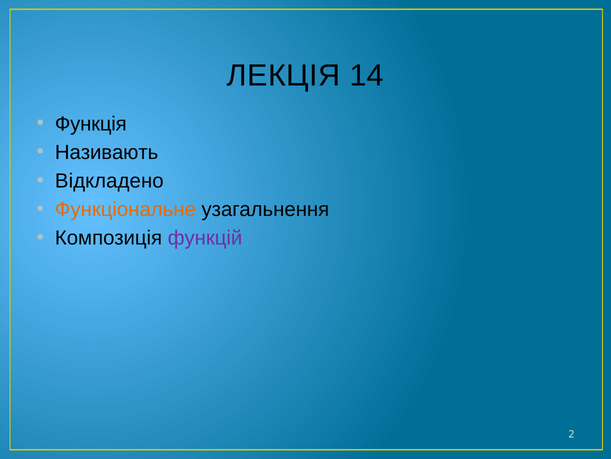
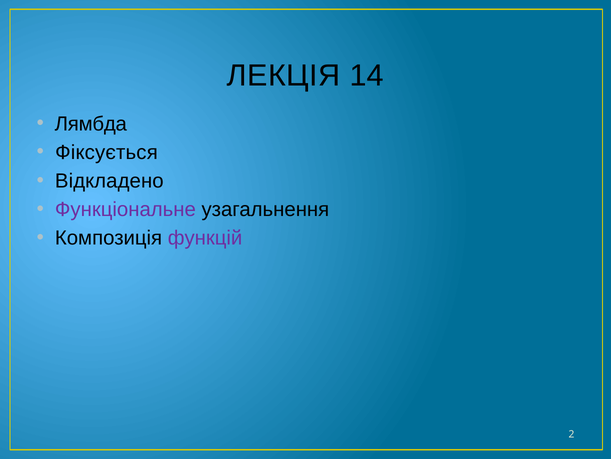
Функція: Функція -> Лямбда (91, 124)
Називають: Називають -> Фіксується (106, 152)
Функціональне colour: orange -> purple (125, 209)
